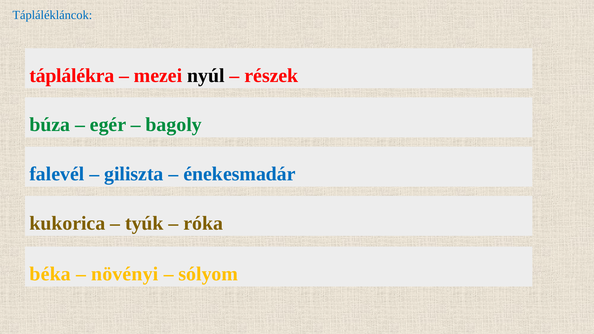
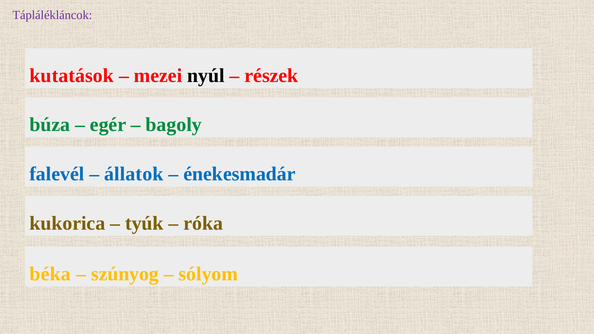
Táplálékláncok colour: blue -> purple (52, 15)
táplálékra: táplálékra -> kutatások (72, 76)
giliszta: giliszta -> állatok (134, 174)
növényi: növényi -> szúnyog (125, 274)
